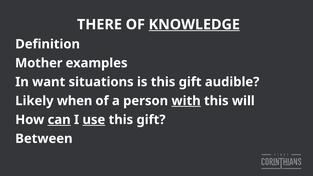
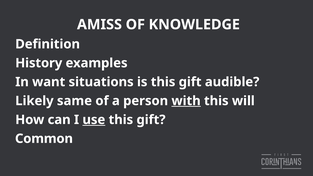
THERE: THERE -> AMISS (99, 25)
KNOWLEDGE underline: present -> none (194, 25)
Mother: Mother -> History (39, 63)
when: when -> same (74, 101)
can underline: present -> none (59, 120)
Between: Between -> Common (44, 139)
